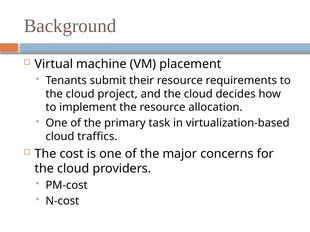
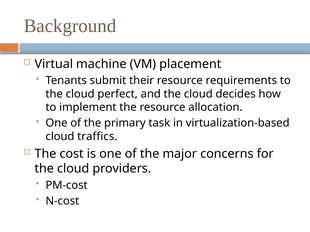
project: project -> perfect (118, 94)
